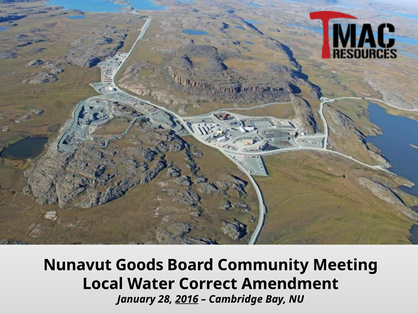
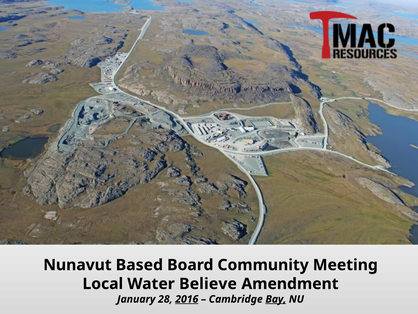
Goods: Goods -> Based (139, 265)
Correct: Correct -> Believe (208, 283)
Bay underline: none -> present (276, 299)
